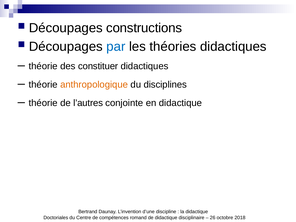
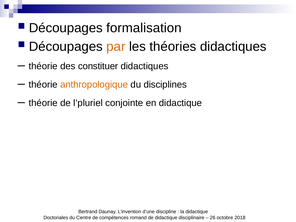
constructions: constructions -> formalisation (144, 28)
par colour: blue -> orange (116, 46)
l’autres: l’autres -> l’pluriel (88, 103)
